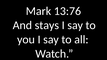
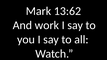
13:76: 13:76 -> 13:62 (67, 11)
stays: stays -> work (47, 25)
